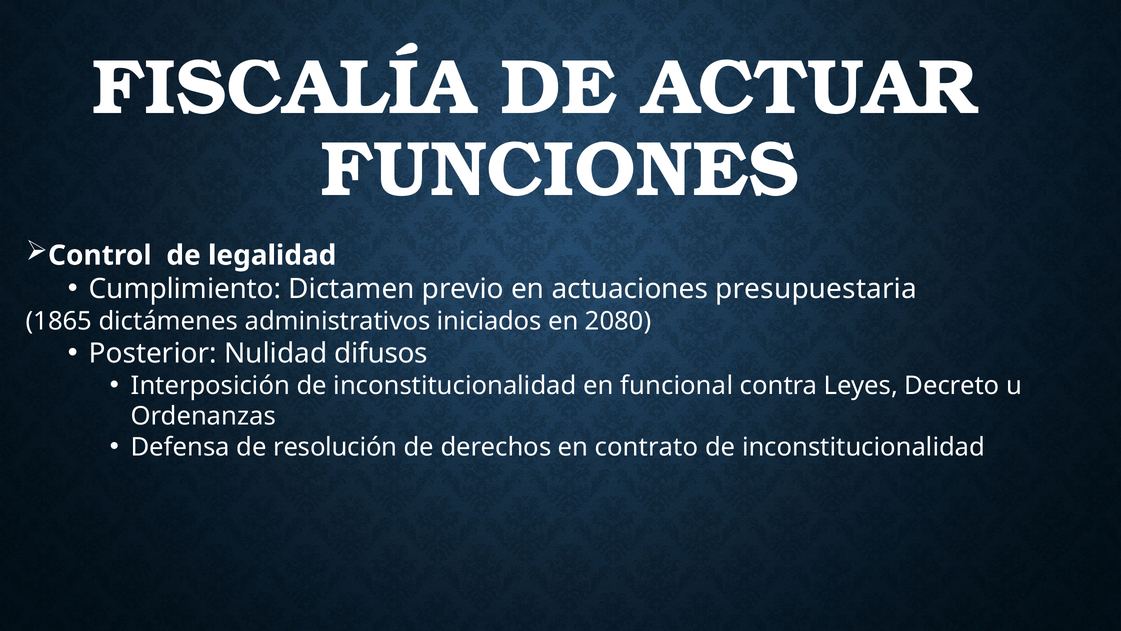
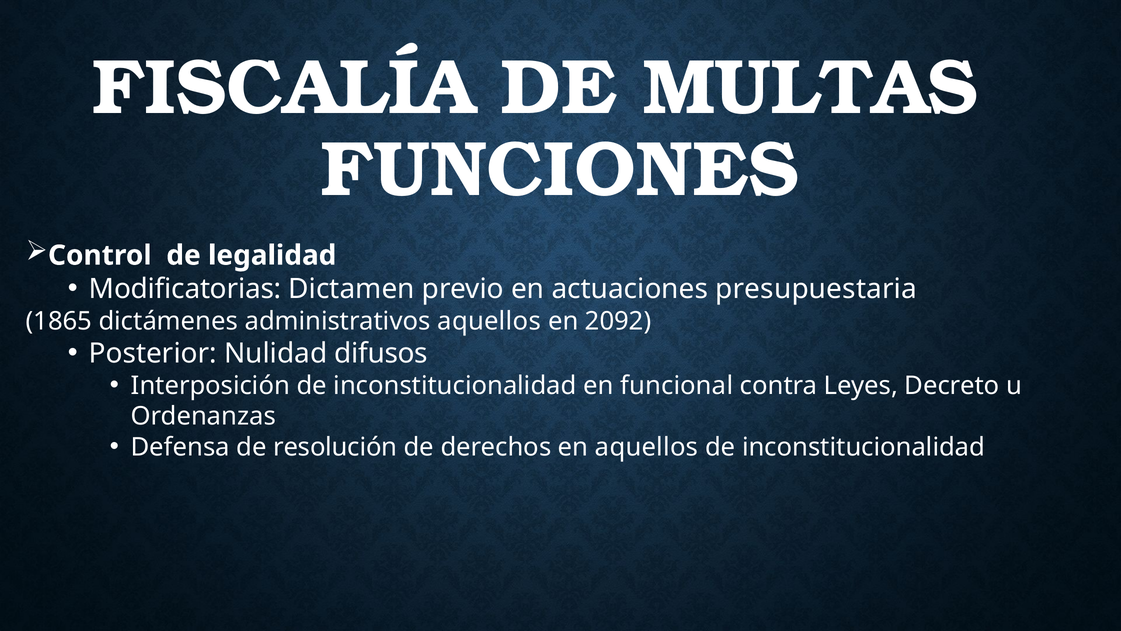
ACTUAR: ACTUAR -> MULTAS (810, 88)
Cumplimiento: Cumplimiento -> Modificatorias (185, 289)
administrativos iniciados: iniciados -> aquellos (489, 321)
2080: 2080 -> 2092 (618, 321)
en contrato: contrato -> aquellos (647, 447)
